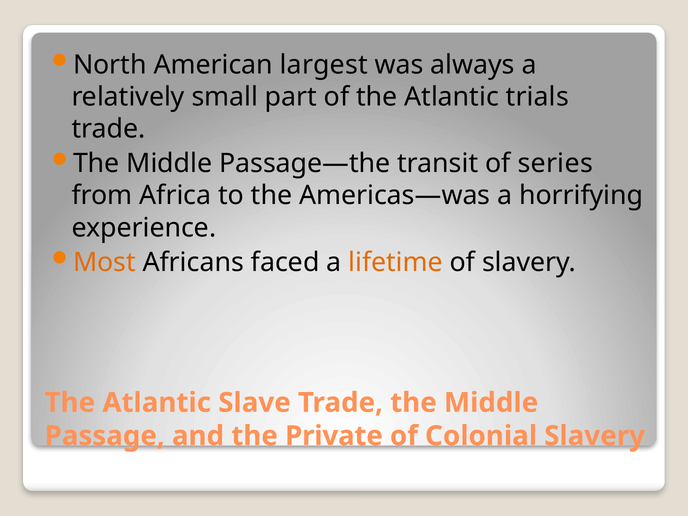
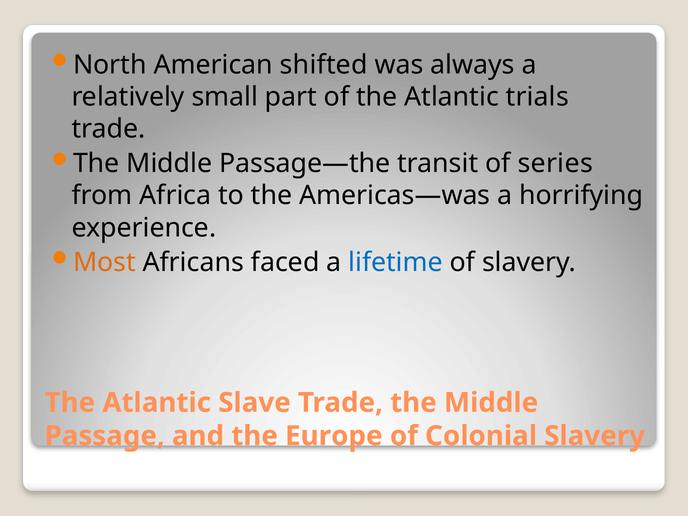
largest: largest -> shifted (324, 65)
lifetime colour: orange -> blue (396, 262)
Private: Private -> Europe (334, 436)
